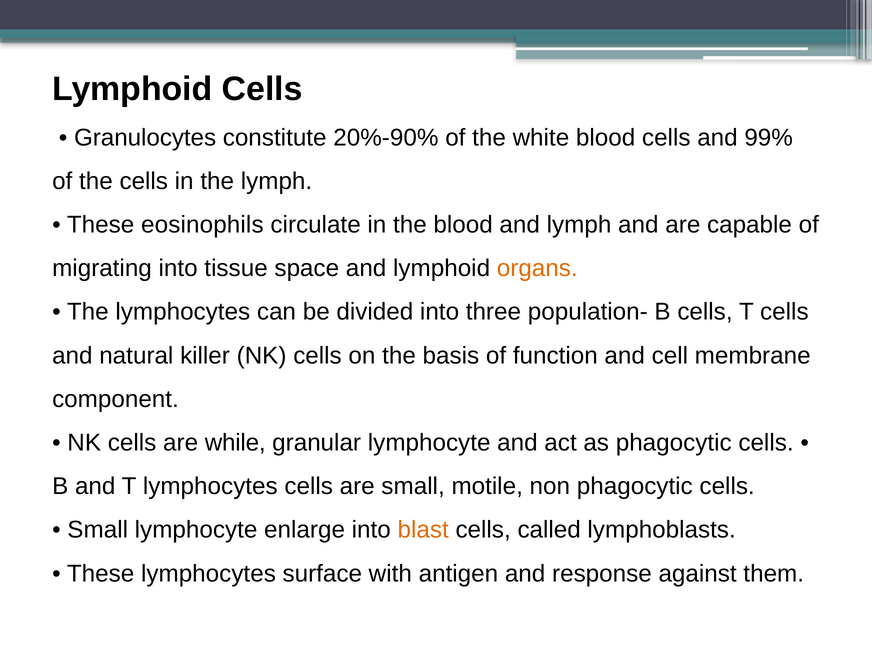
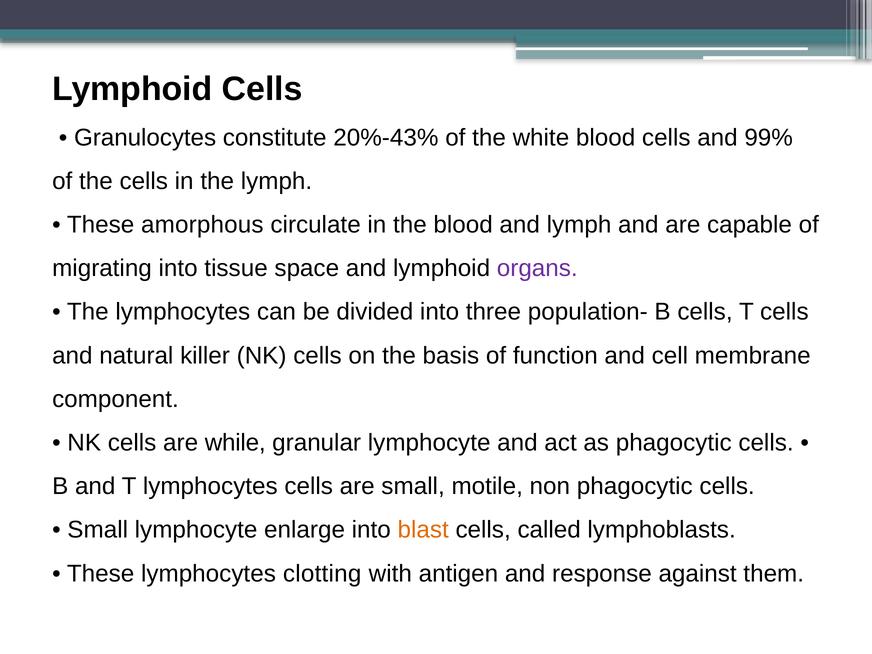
20%-90%: 20%-90% -> 20%-43% (386, 138)
eosinophils: eosinophils -> amorphous (202, 225)
organs colour: orange -> purple (537, 268)
surface: surface -> clotting (322, 574)
